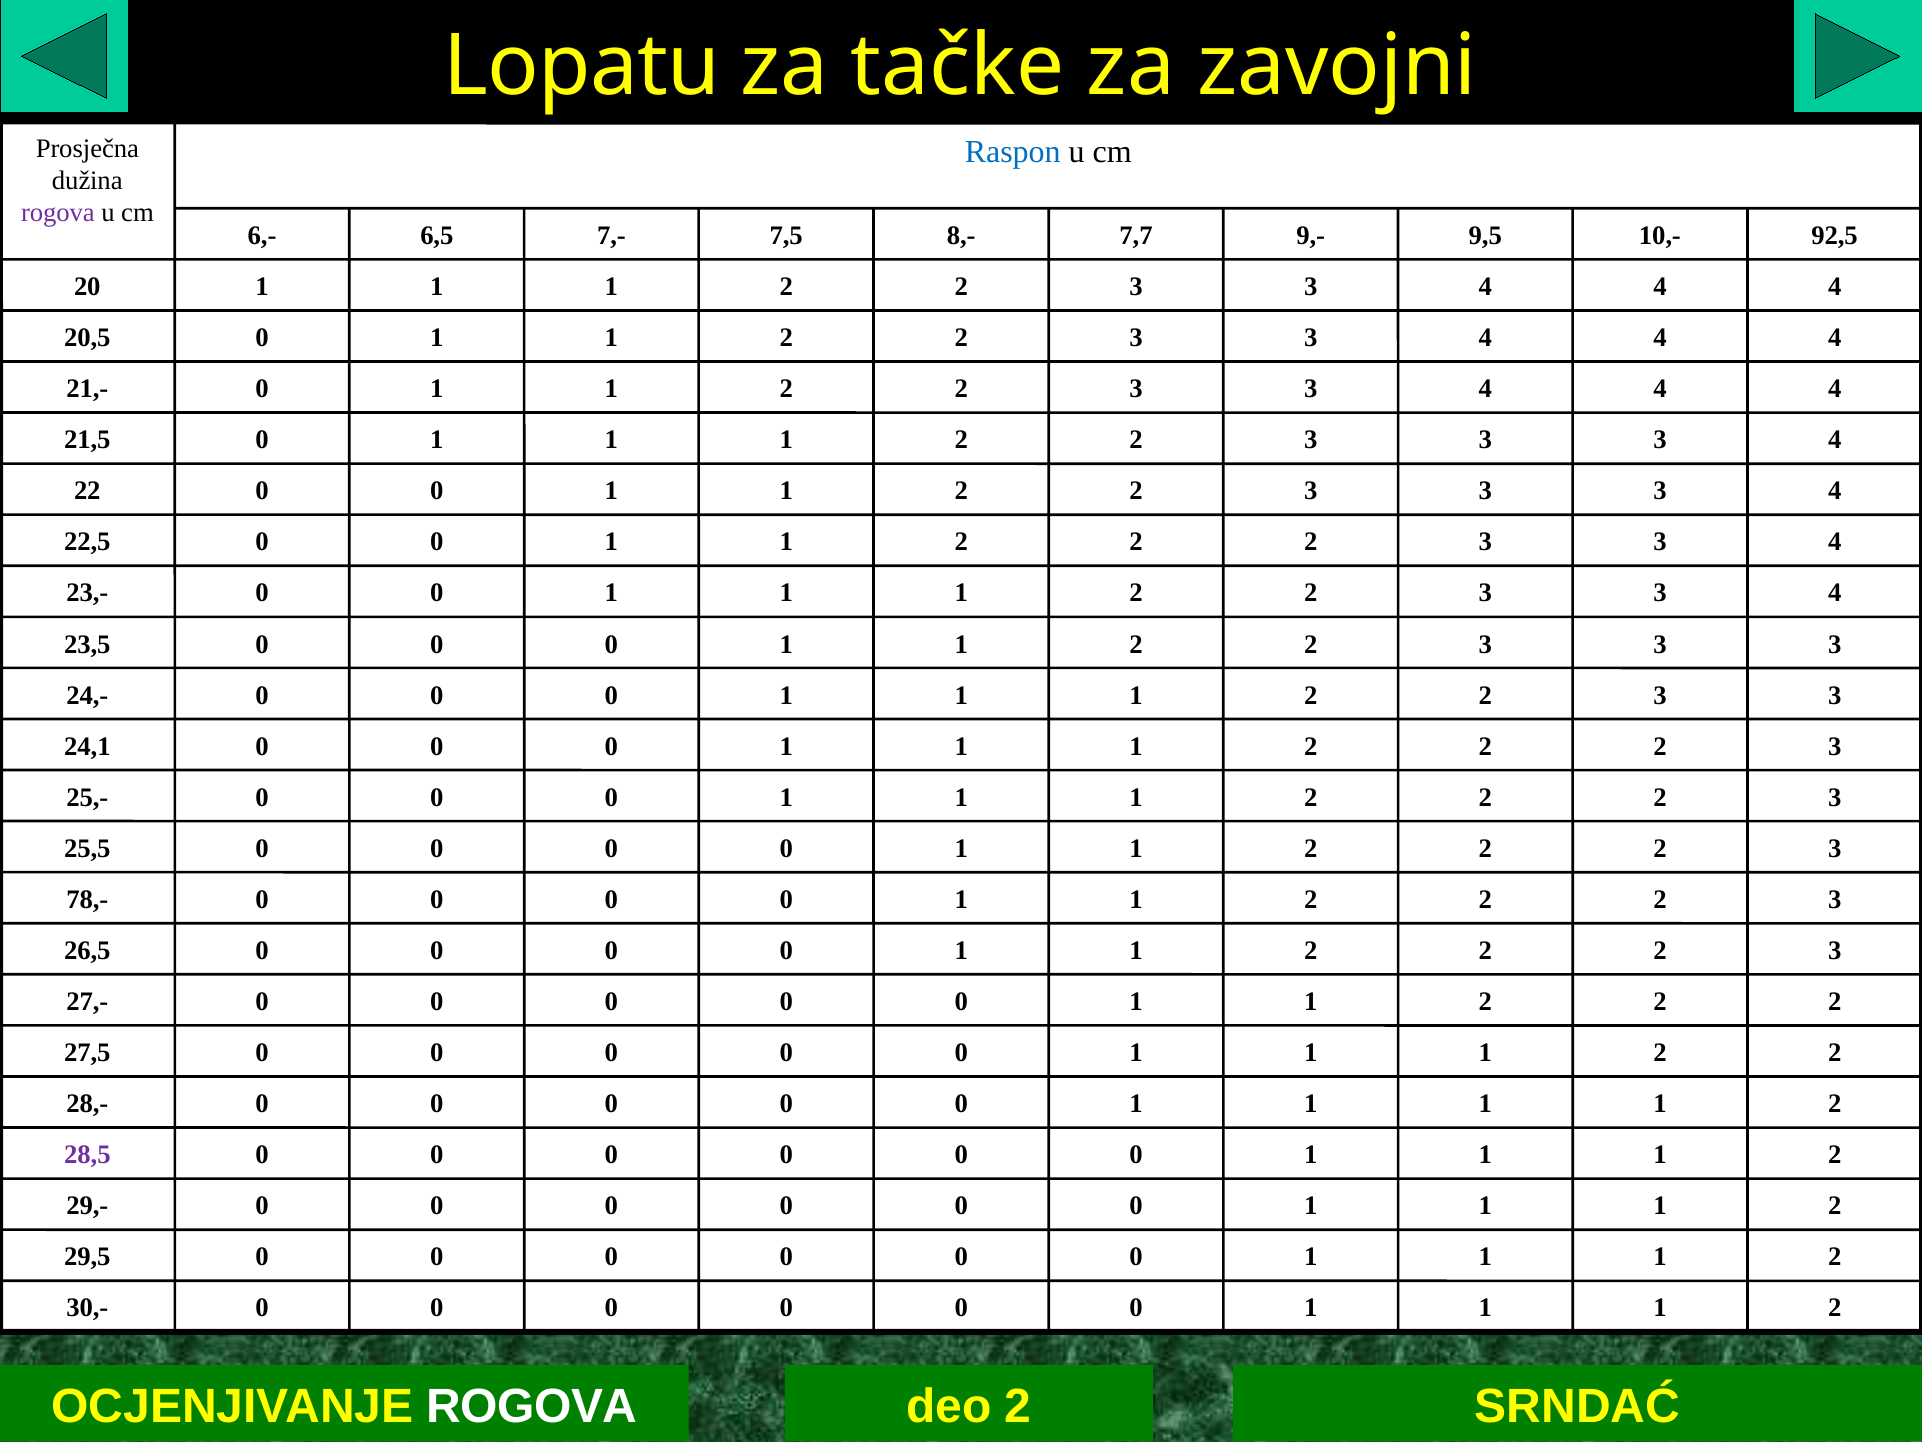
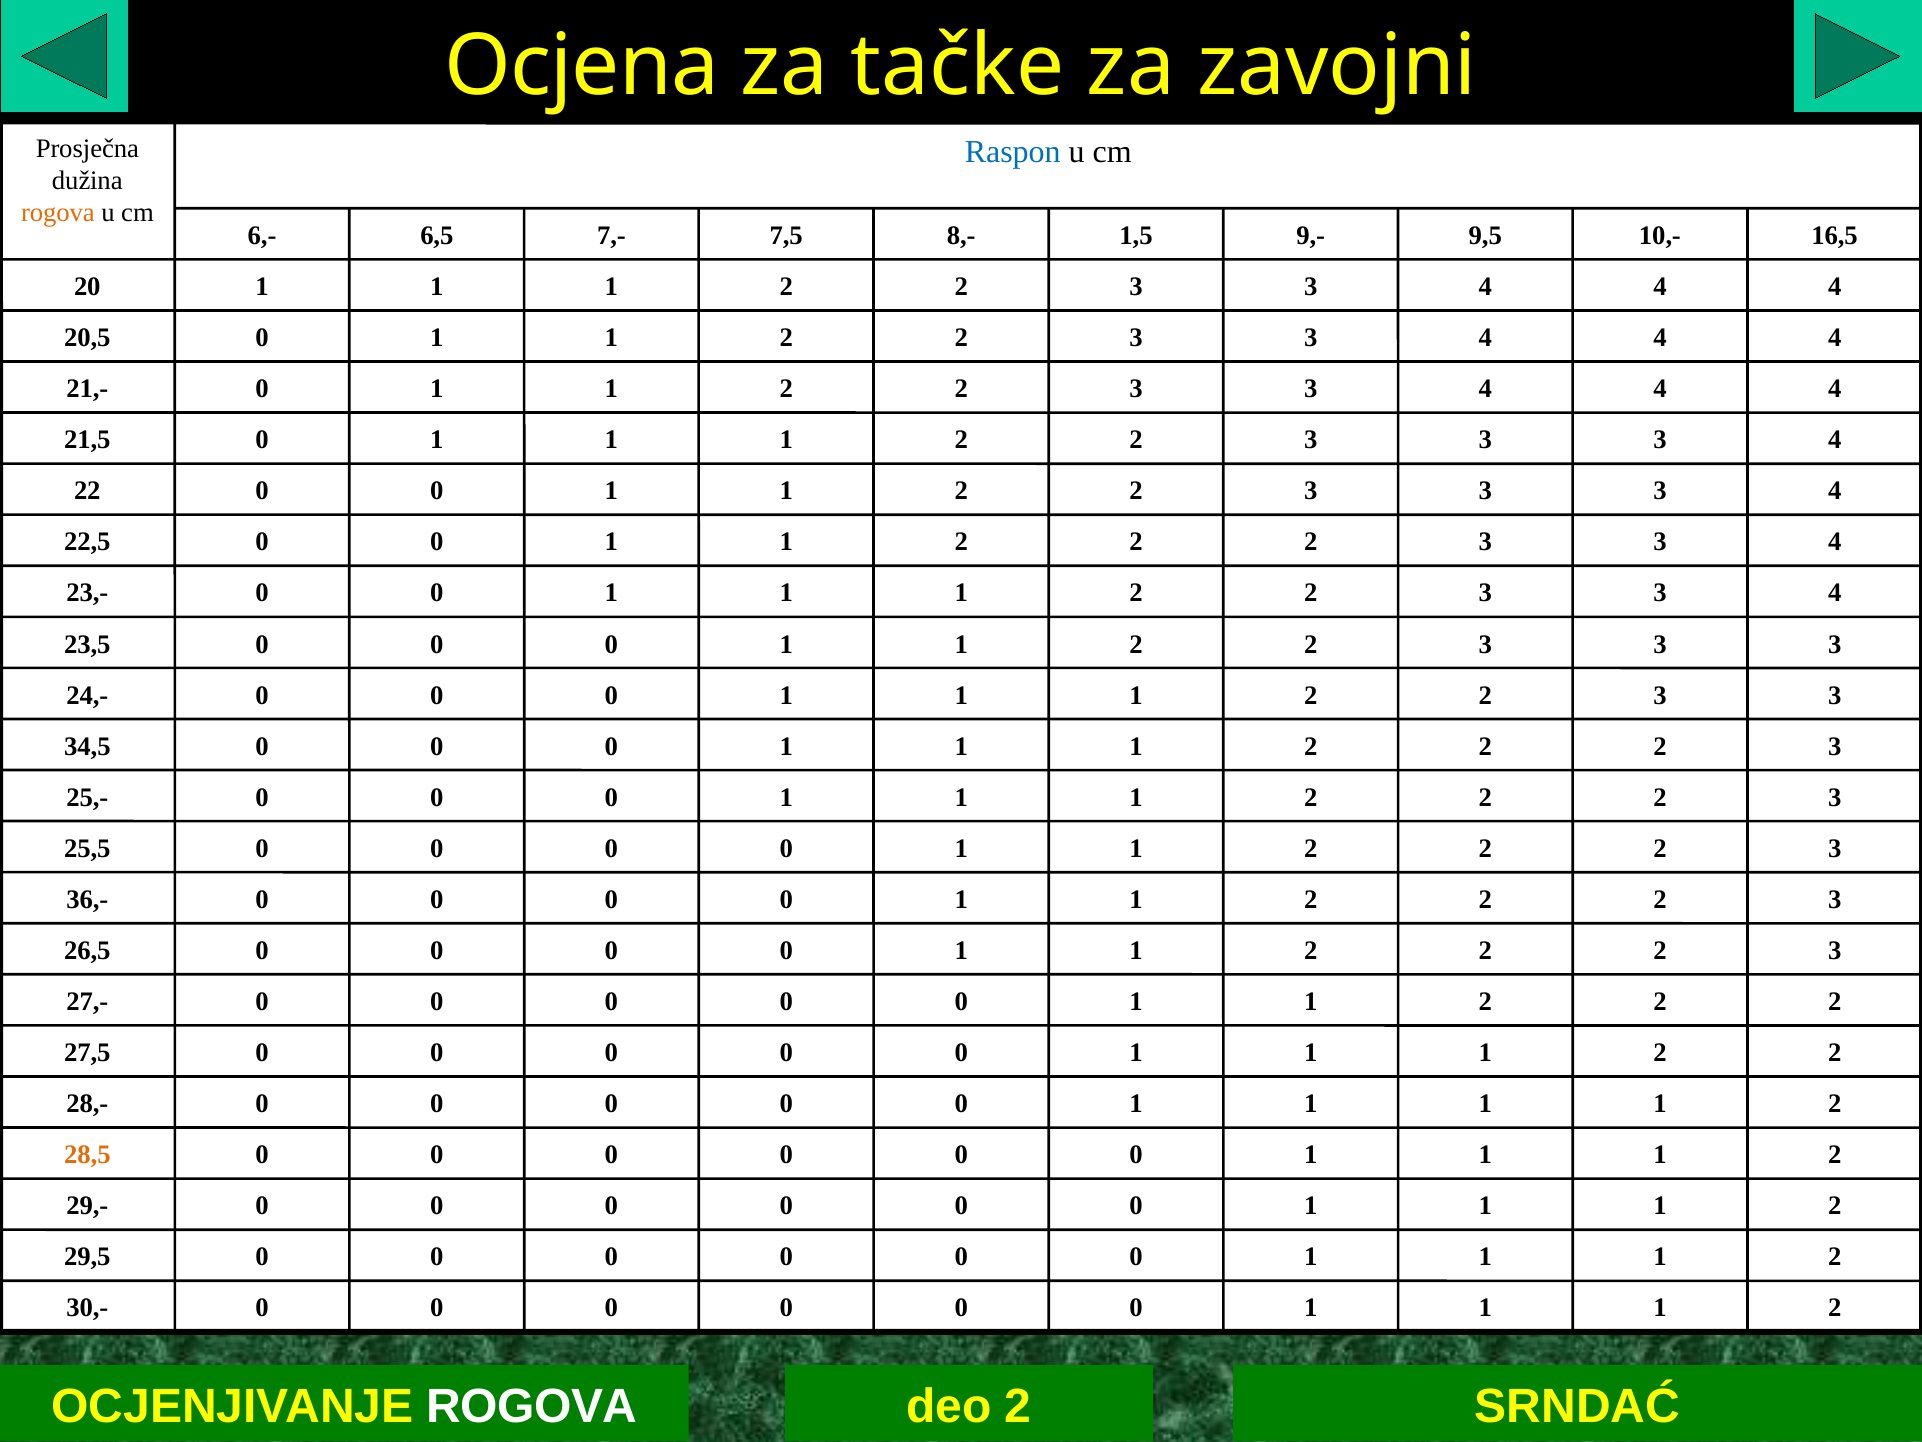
Lopatu: Lopatu -> Ocjena (582, 67)
rogova colour: purple -> orange (58, 213)
7,7: 7,7 -> 1,5 (1136, 236)
92,5: 92,5 -> 16,5 (1835, 236)
24,1: 24,1 -> 34,5 (87, 746)
78,-: 78,- -> 36,- (87, 899)
28,5 colour: purple -> orange (87, 1155)
